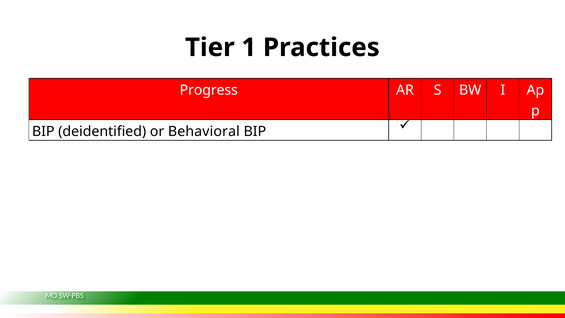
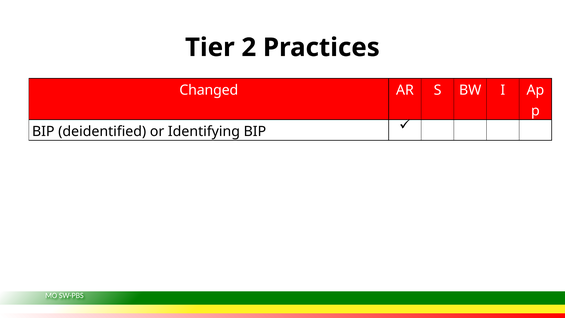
1: 1 -> 2 (249, 47)
Progress: Progress -> Changed (209, 90)
Behavioral: Behavioral -> Identifying (204, 131)
